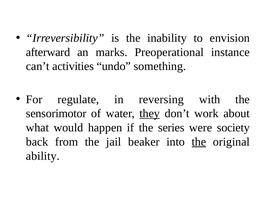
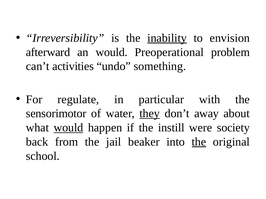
inability underline: none -> present (167, 38)
an marks: marks -> would (112, 52)
instance: instance -> problem (230, 52)
reversing: reversing -> particular (161, 100)
work: work -> away (207, 114)
would underline: none -> present (68, 128)
series: series -> instill (171, 128)
ability: ability -> school (43, 156)
